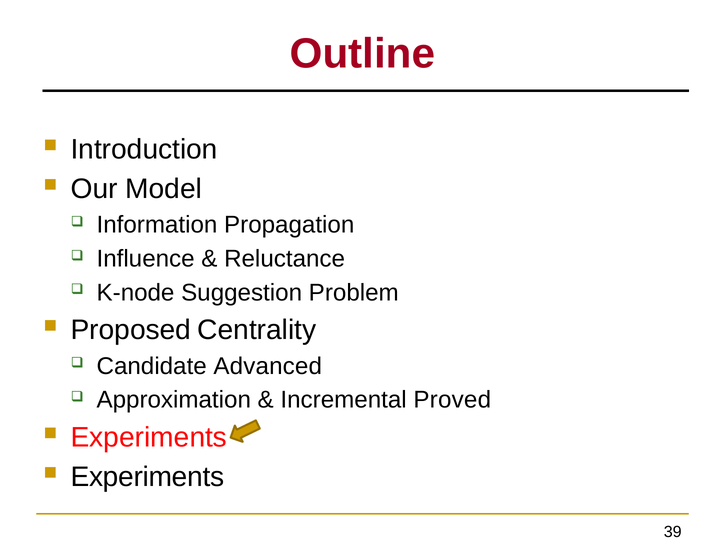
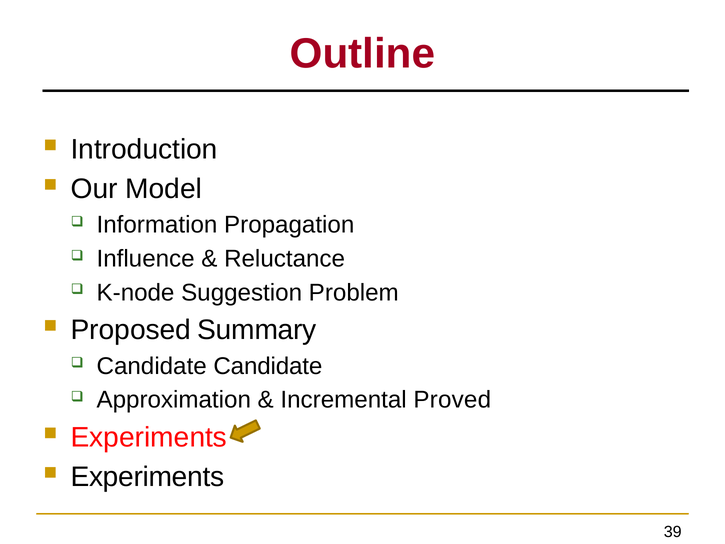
Centrality: Centrality -> Summary (257, 330)
Candidate Advanced: Advanced -> Candidate (268, 366)
